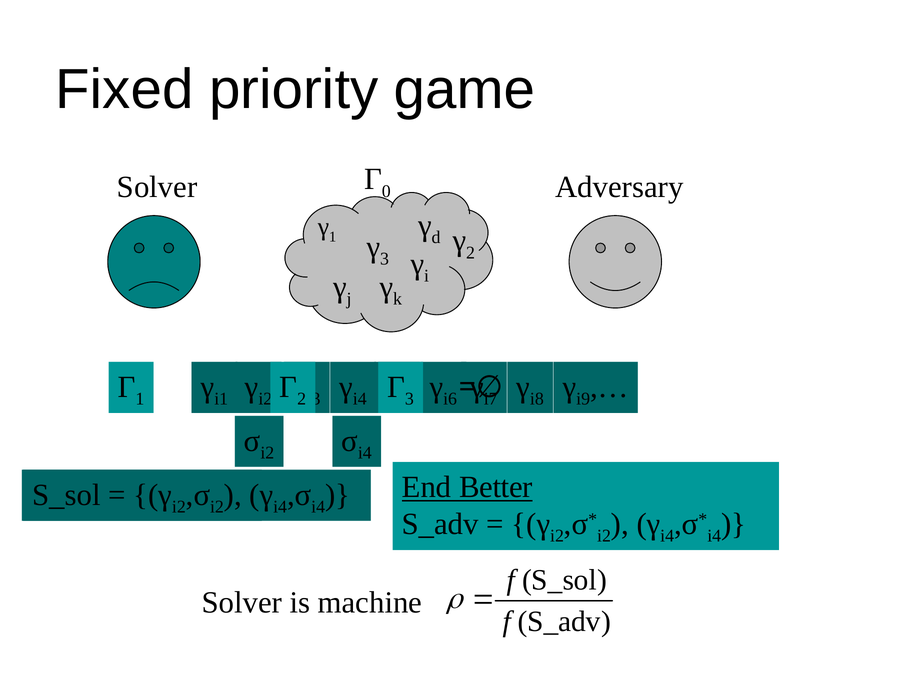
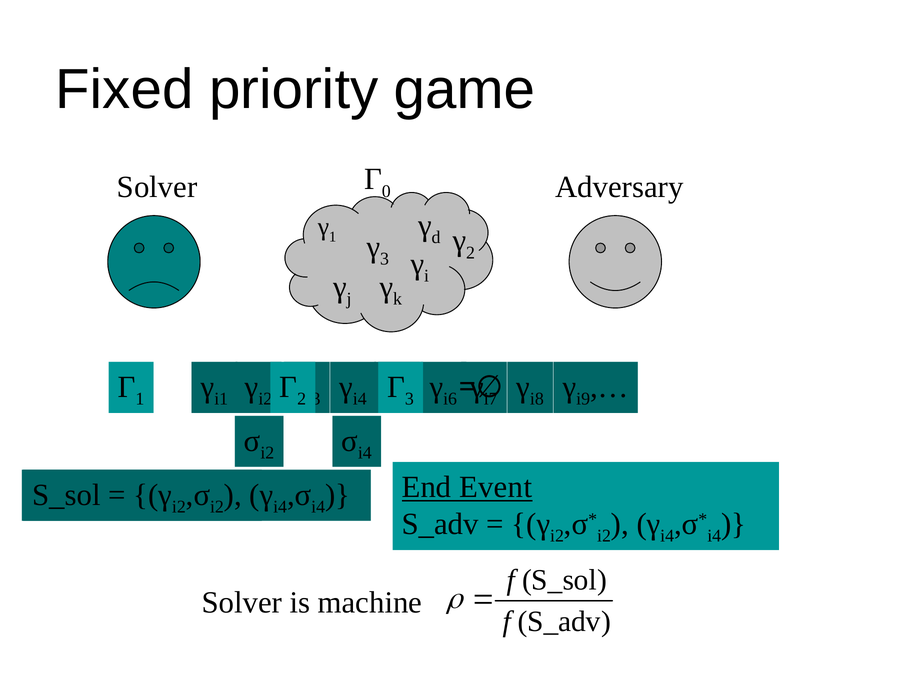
Better: Better -> Event (496, 487)
